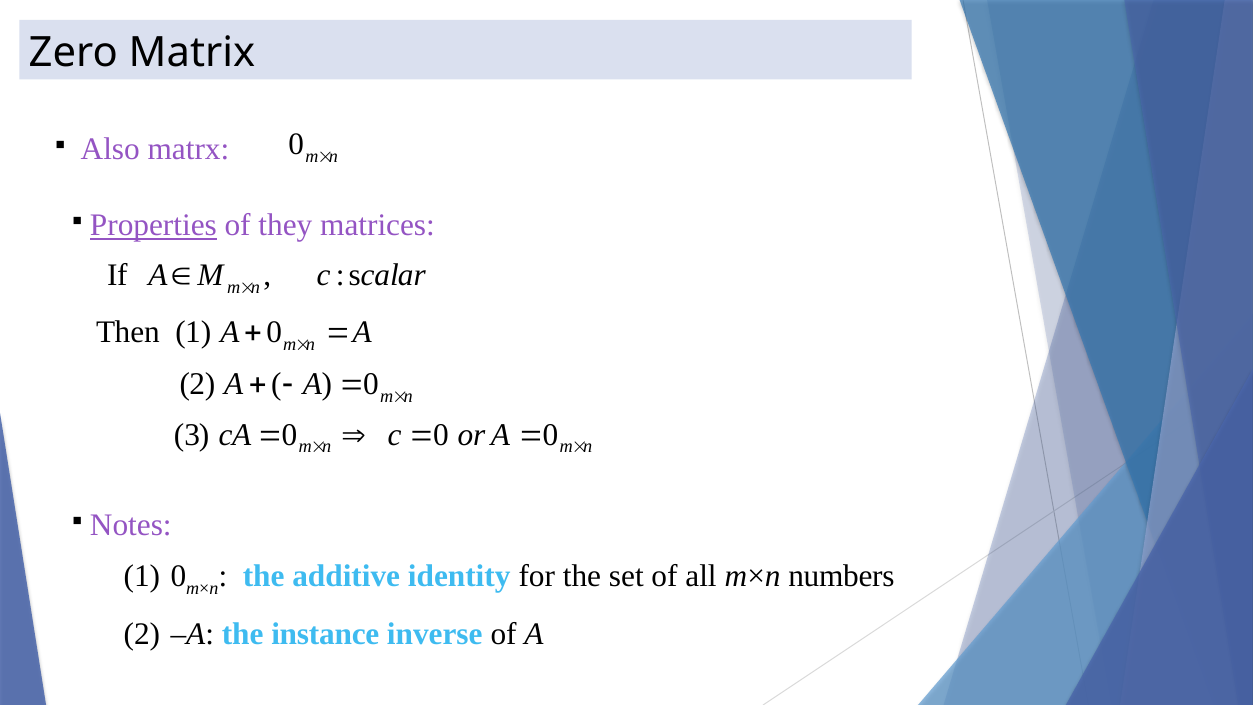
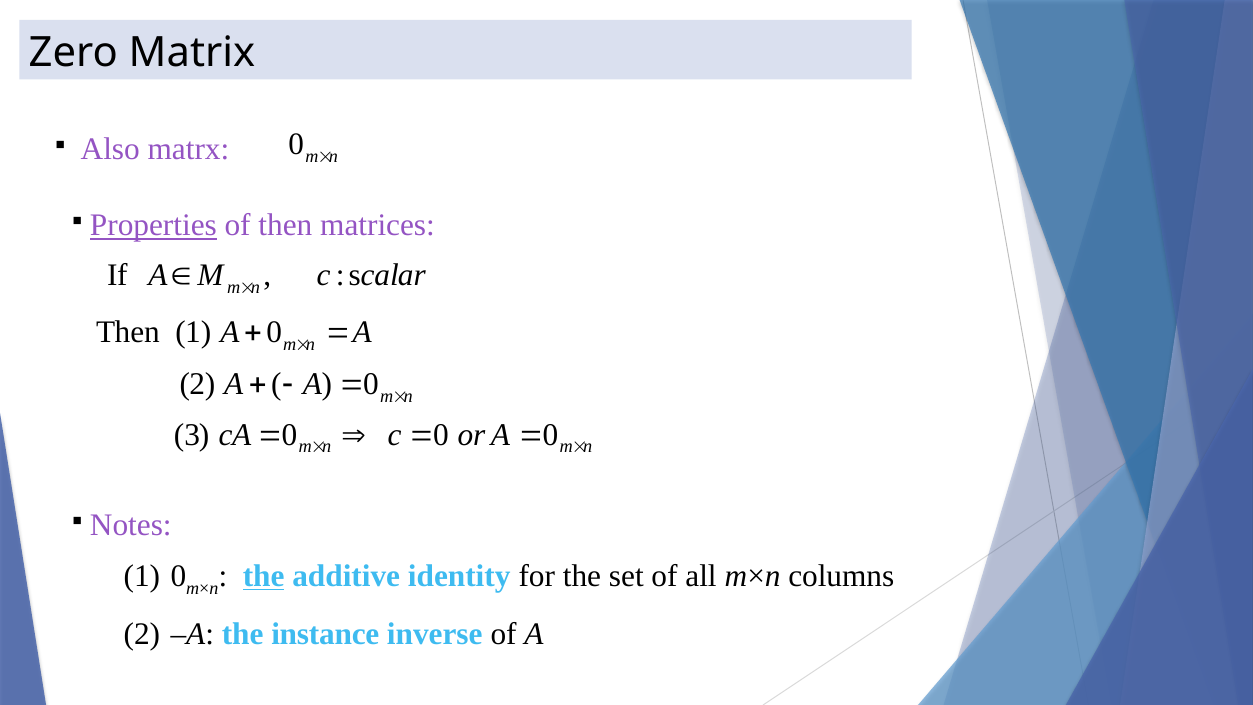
of they: they -> then (285, 225)
the underline: none -> present (264, 576)
numbers: numbers -> columns (841, 576)
